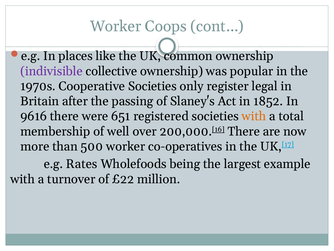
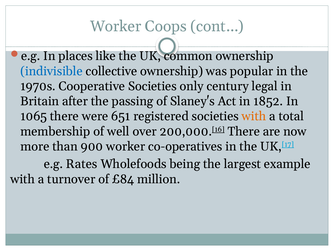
indivisible colour: purple -> blue (51, 71)
register: register -> century (228, 86)
9616: 9616 -> 1065 (34, 116)
500: 500 -> 900 (92, 146)
£22: £22 -> £84 (123, 179)
